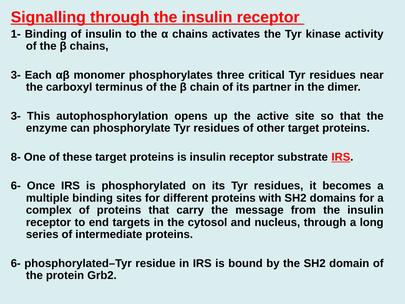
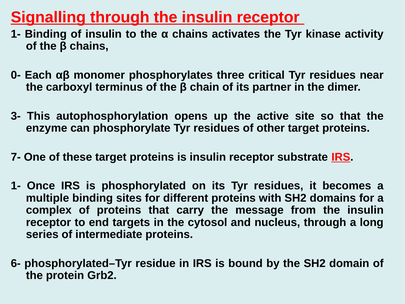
3-: 3- -> 0- (16, 75)
8-: 8- -> 7- (16, 157)
6-: 6- -> 1- (16, 186)
